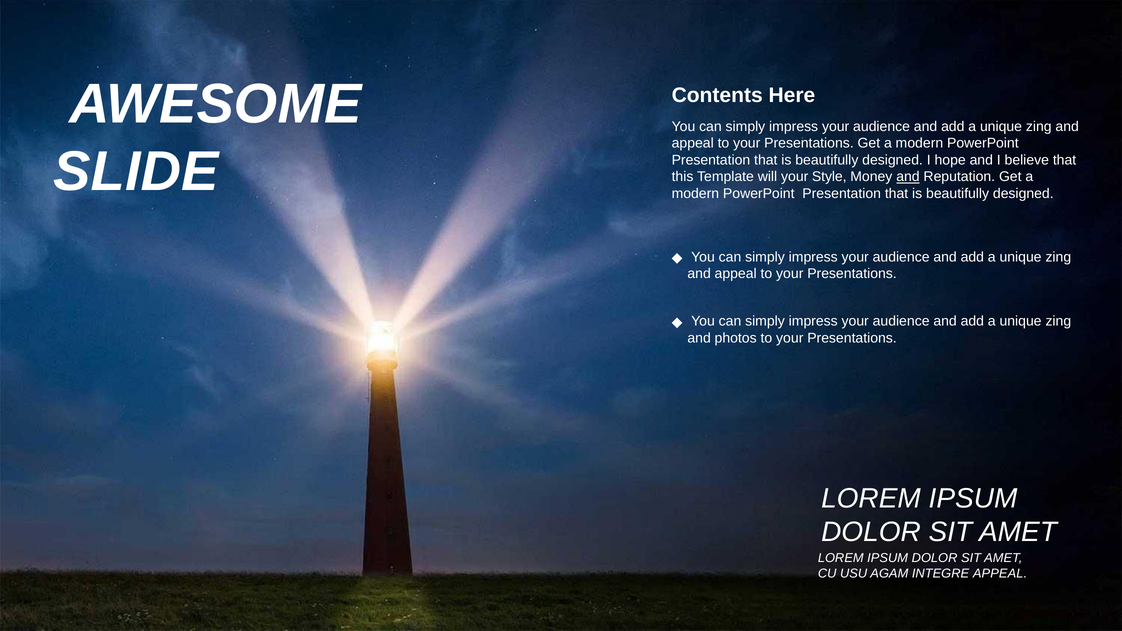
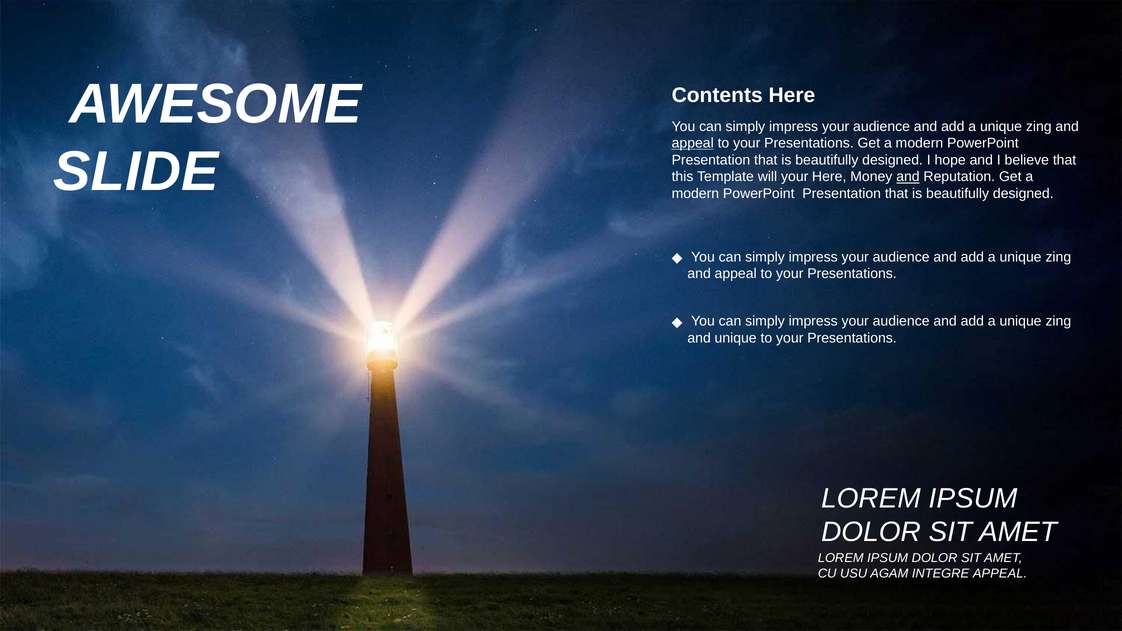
appeal underline: none -> present (693, 143)
your Style: Style -> Here (829, 177)
and photos: photos -> unique (736, 338)
